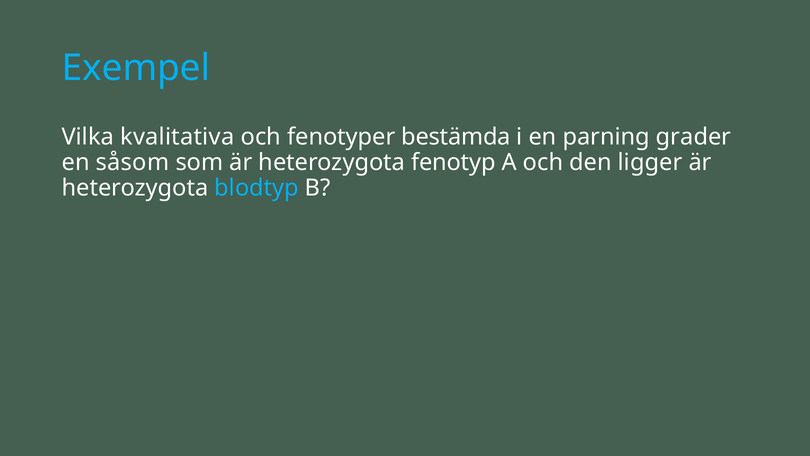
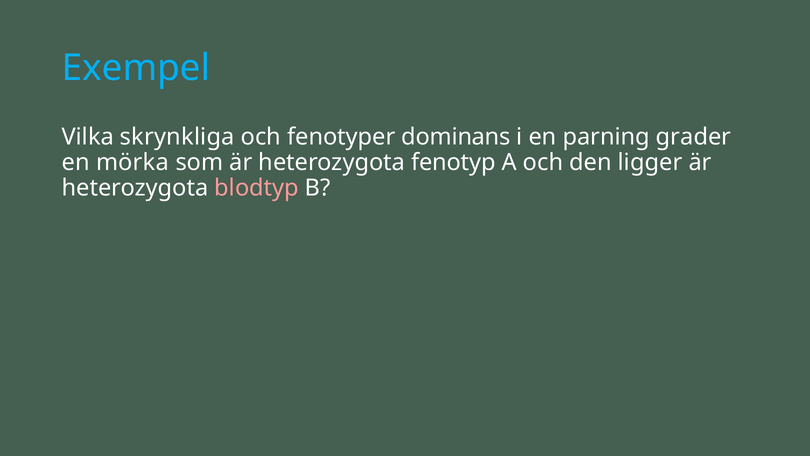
kvalitativa: kvalitativa -> skrynkliga (177, 137)
bestämda: bestämda -> dominans (456, 137)
såsom: såsom -> mörka (132, 162)
blodtyp colour: light blue -> pink (257, 188)
